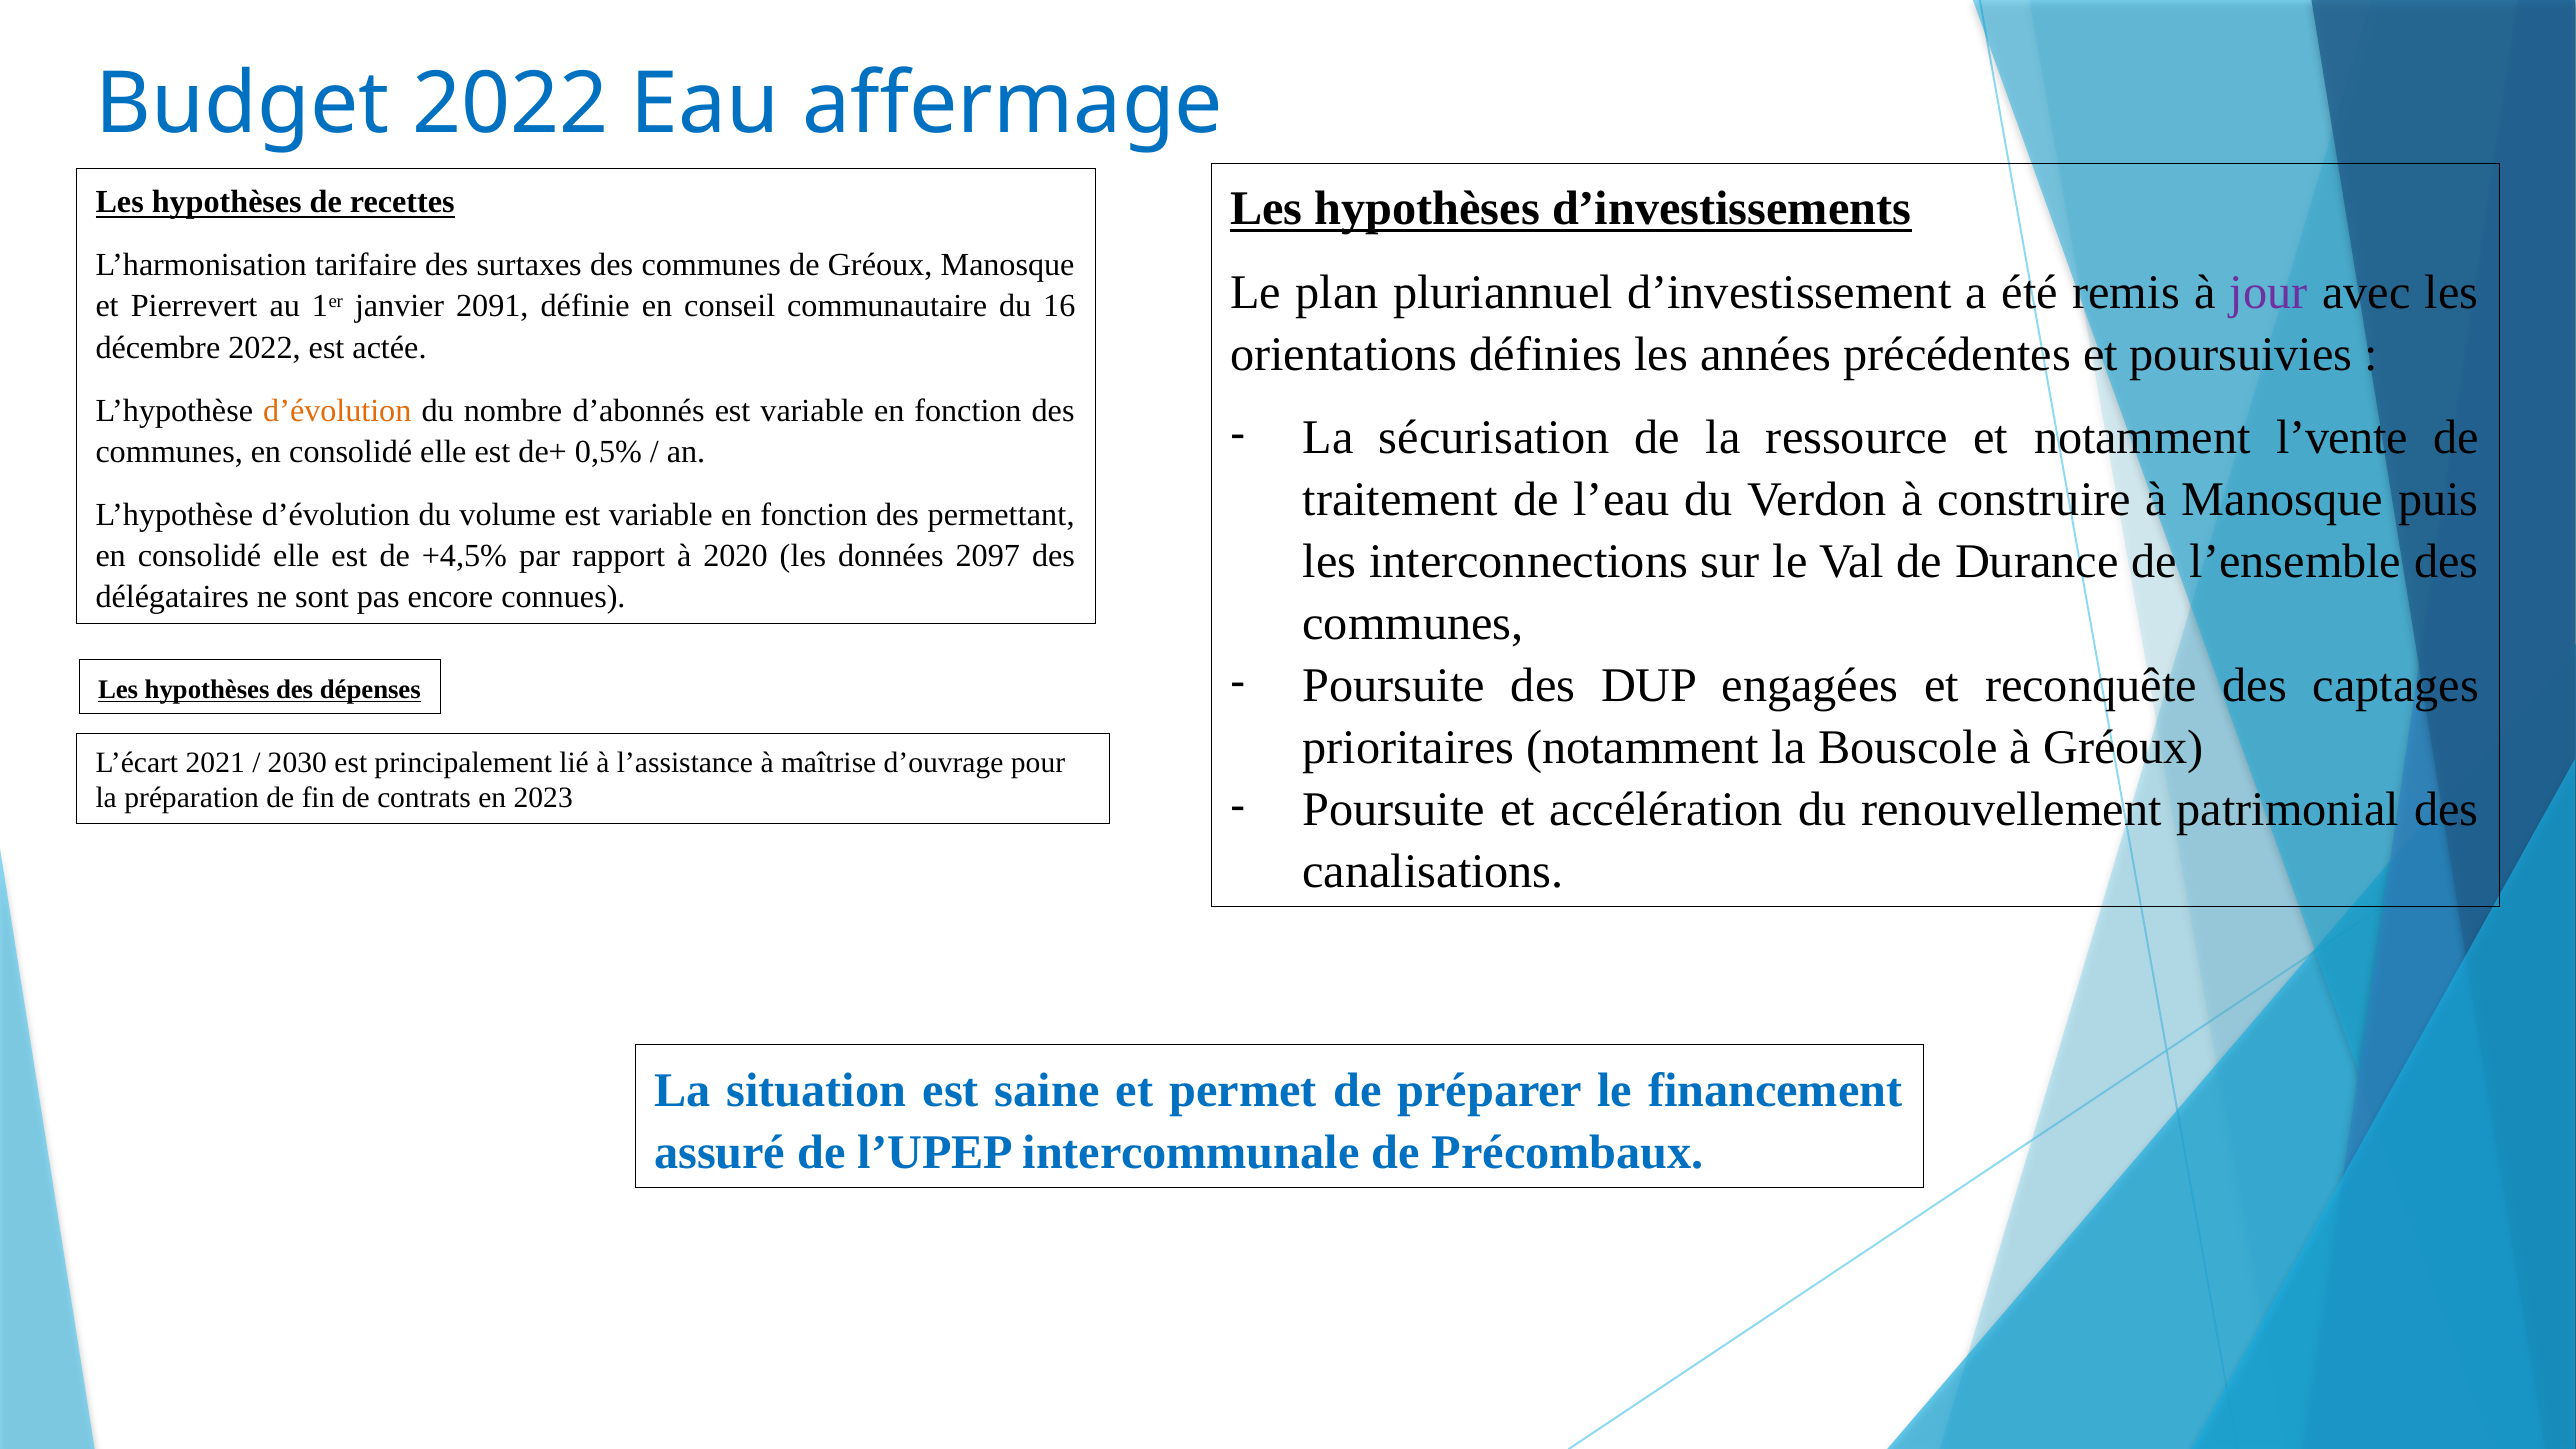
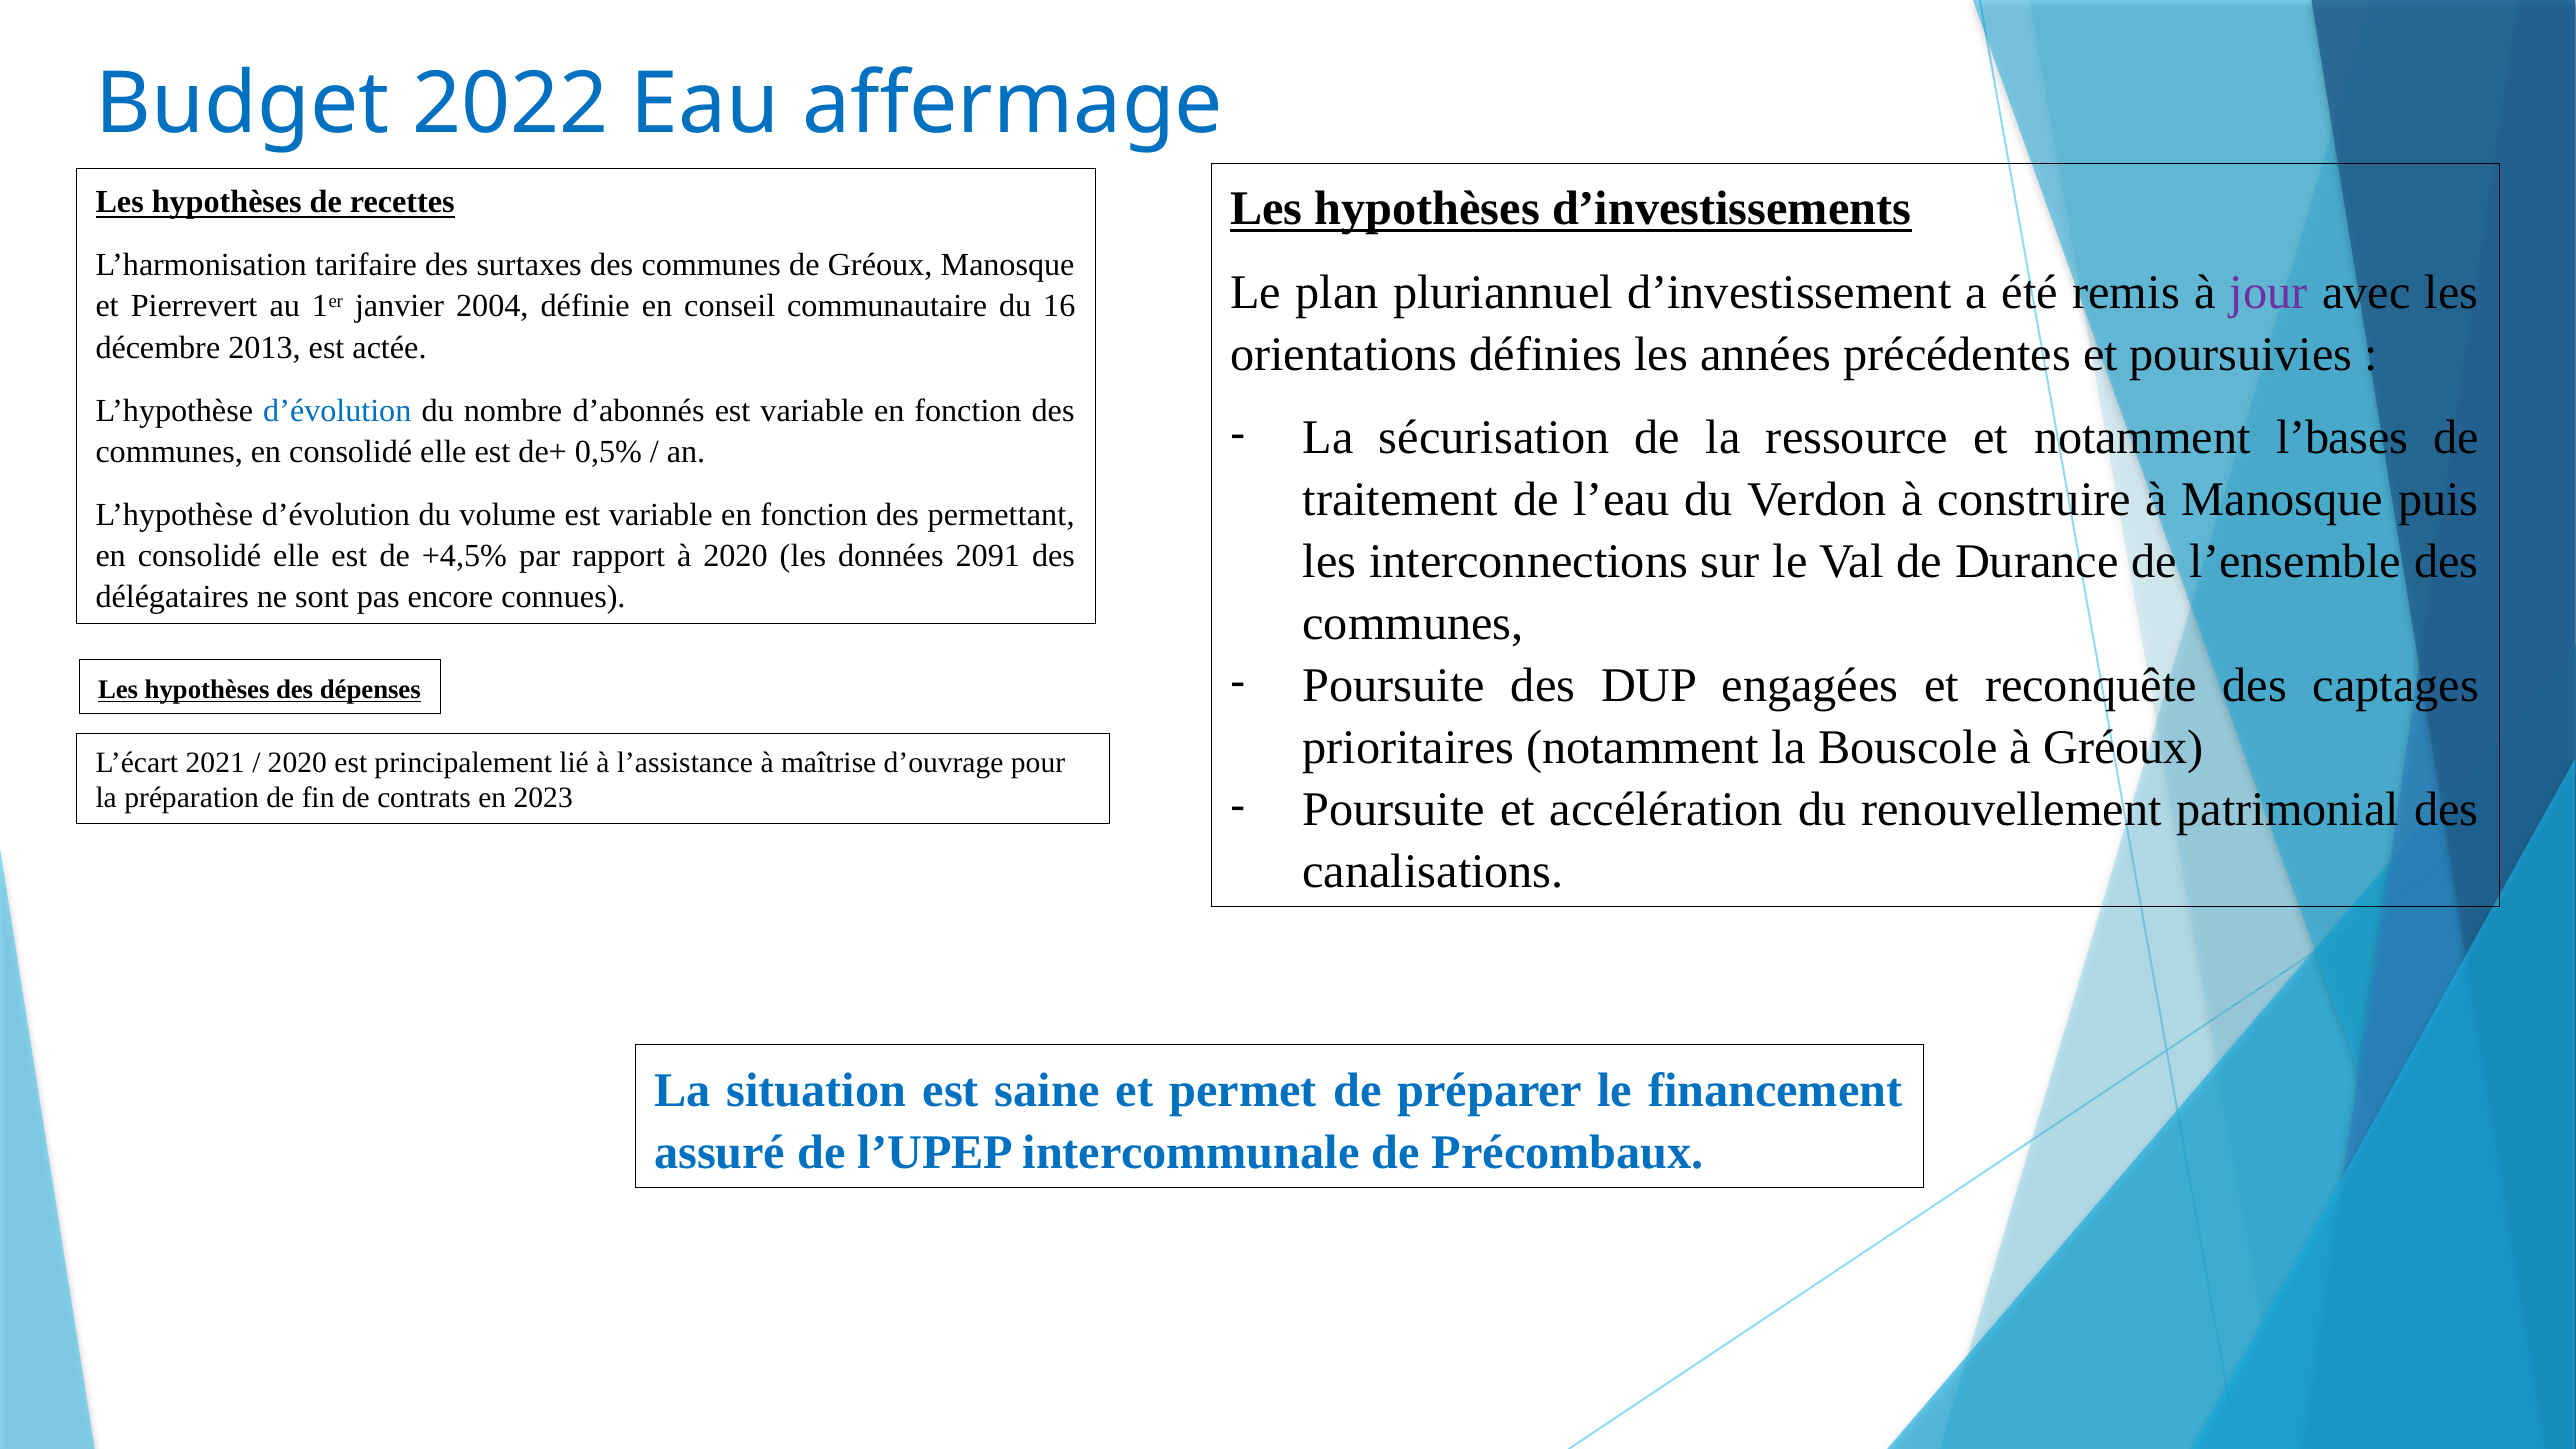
2091: 2091 -> 2004 (492, 306)
décembre 2022: 2022 -> 2013 (265, 348)
d’évolution colour: orange -> blue (337, 410)
l’vente: l’vente -> l’bases (2342, 438)
2097: 2097 -> 2091 (988, 556)
2030: 2030 -> 2020 (297, 763)
